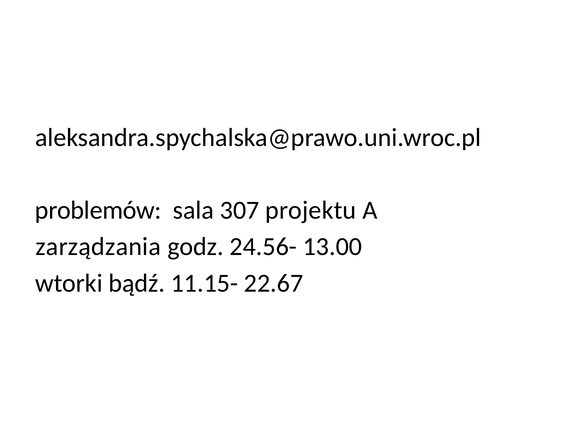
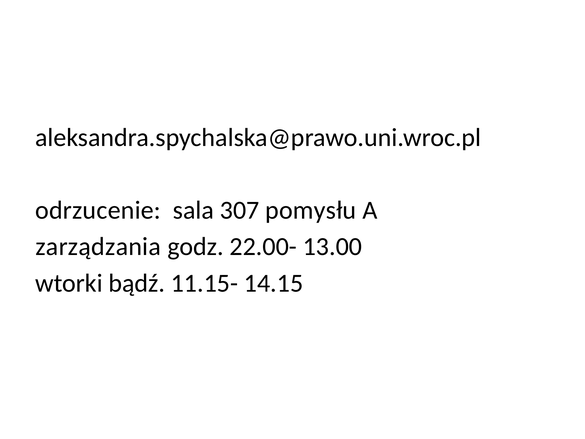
problemów: problemów -> odrzucenie (98, 210)
projektu: projektu -> pomysłu (311, 210)
24.56-: 24.56- -> 22.00- (263, 247)
22.67: 22.67 -> 14.15 (274, 283)
